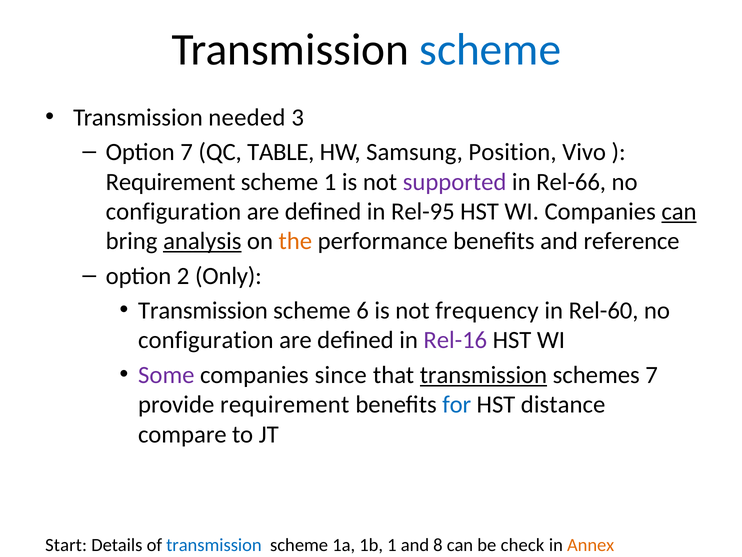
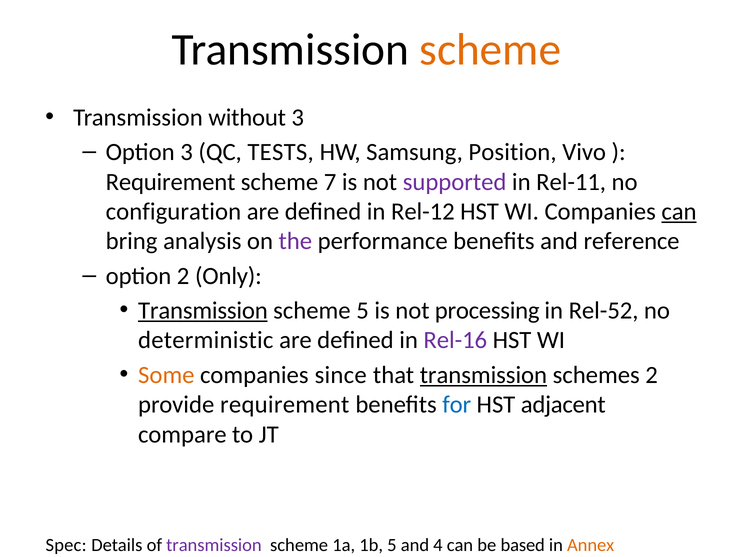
scheme colour: blue -> orange (490, 50)
needed: needed -> without (247, 117)
Option 7: 7 -> 3 (187, 152)
TABLE: TABLE -> TESTS (281, 152)
scheme 1: 1 -> 7 (330, 182)
Rel-66: Rel-66 -> Rel-11 (571, 182)
Rel-95: Rel-95 -> Rel-12 (423, 211)
analysis underline: present -> none (202, 241)
the colour: orange -> purple (295, 241)
Transmission underline: none -> present (203, 310)
scheme 6: 6 -> 5 (363, 310)
frequency: frequency -> processing (487, 310)
Rel-60: Rel-60 -> Rel-52 (604, 310)
configuration: configuration -> deterministic (206, 340)
Some colour: purple -> orange (166, 375)
schemes 7: 7 -> 2 (652, 375)
distance: distance -> adjacent (563, 404)
Start: Start -> Spec (66, 545)
transmission colour: blue -> purple (214, 545)
1b 1: 1 -> 5 (392, 545)
8: 8 -> 4 (438, 545)
check: check -> based (523, 545)
